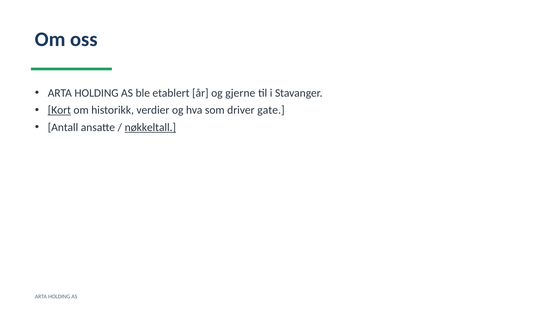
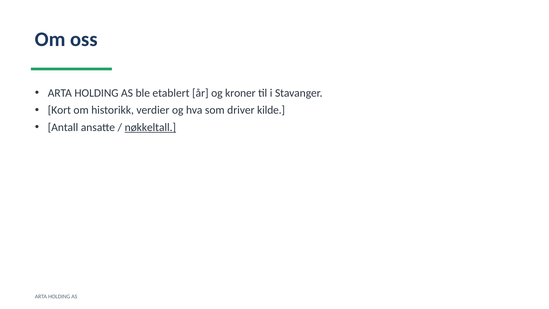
gjerne: gjerne -> kroner (240, 93)
Kort underline: present -> none (59, 110)
gate: gate -> kilde (271, 110)
